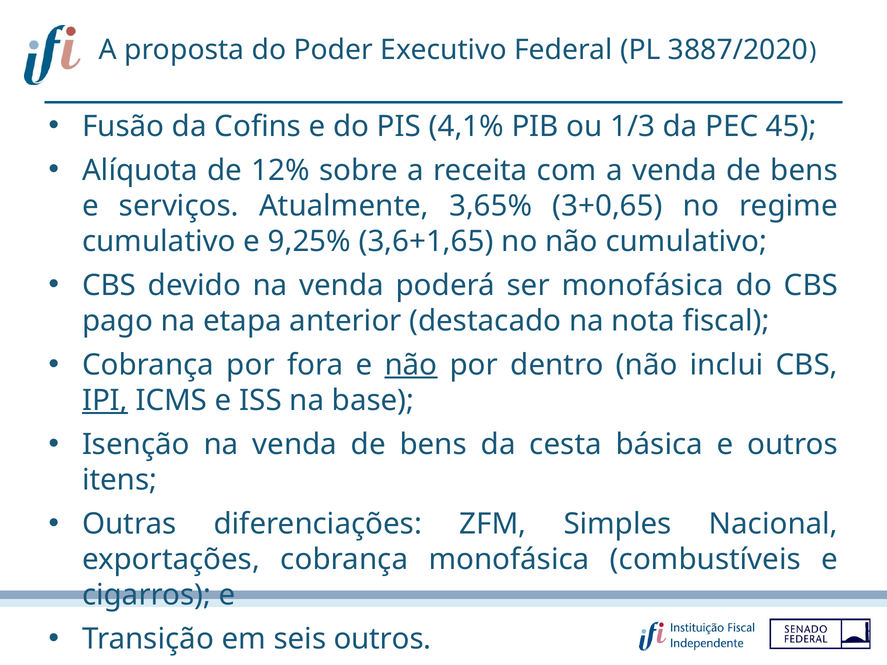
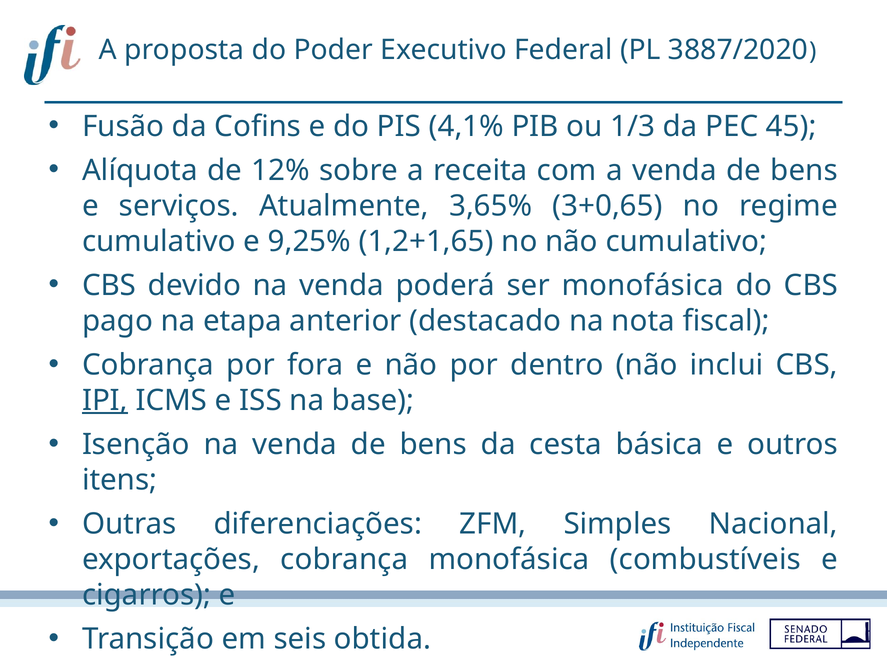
3,6+1,65: 3,6+1,65 -> 1,2+1,65 (426, 241)
não underline: present -> none (411, 365)
seis outros: outros -> obtida (382, 639)
